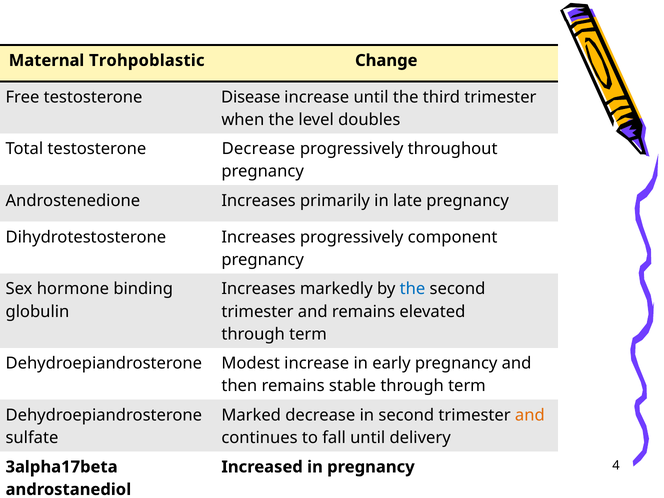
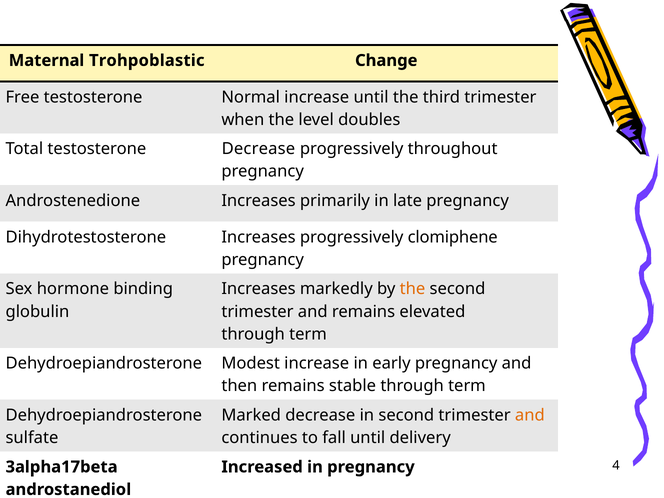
Disease: Disease -> Normal (251, 97)
component: component -> clomiphene (453, 237)
the colour: blue -> orange (412, 289)
